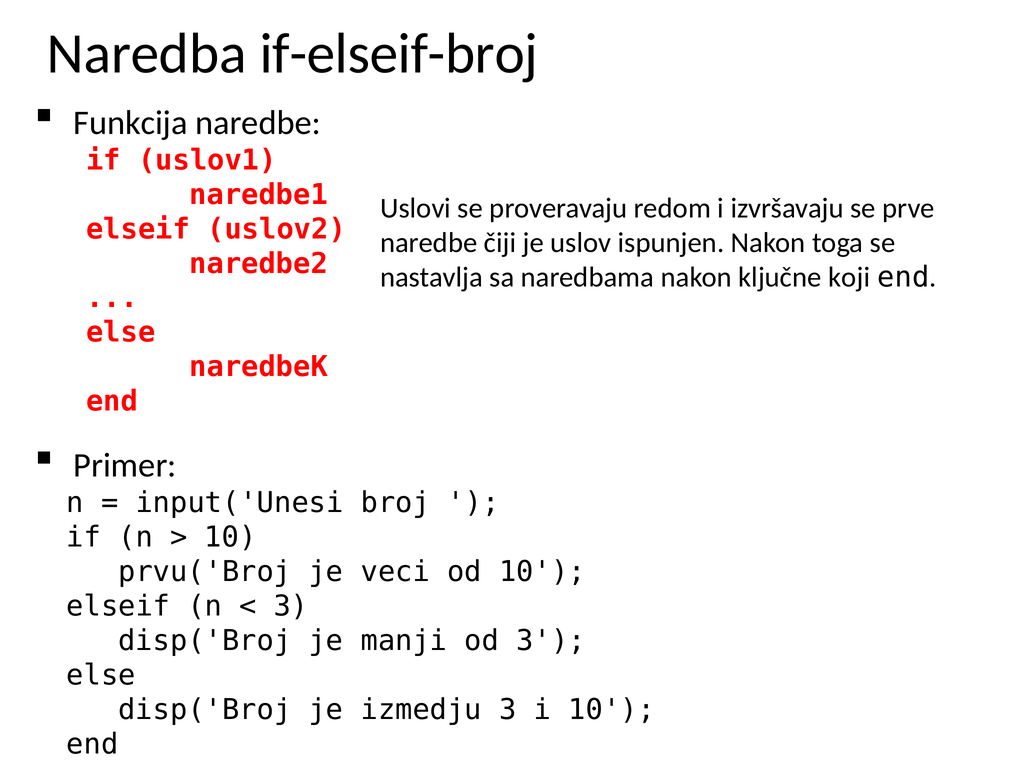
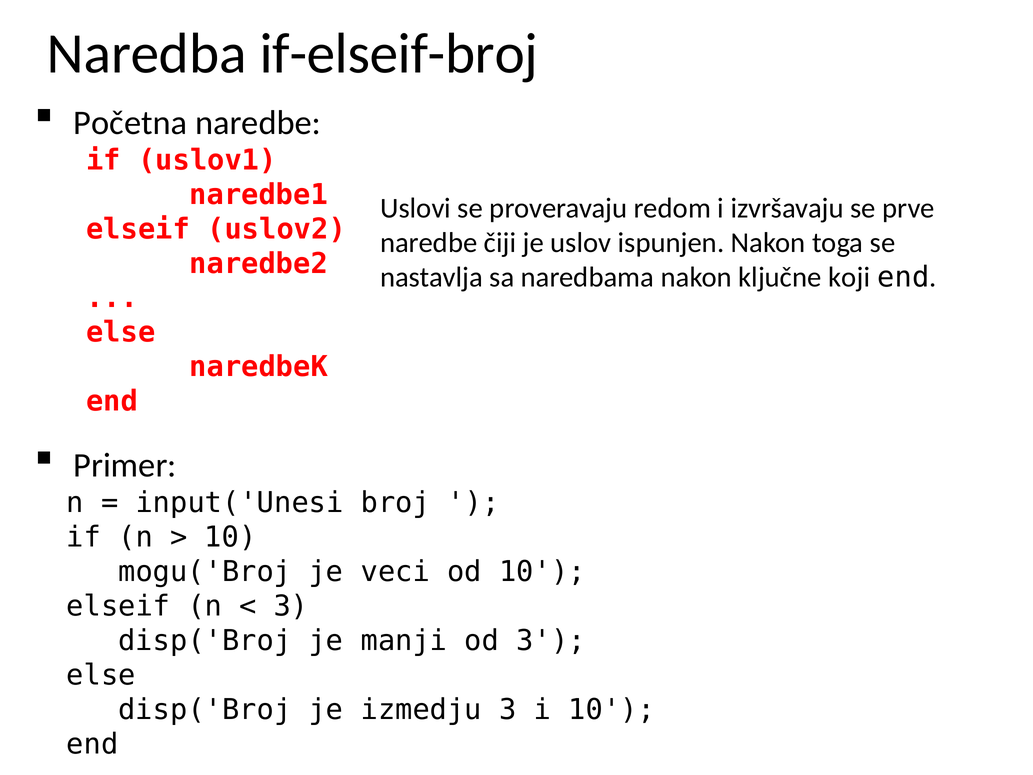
Funkcija: Funkcija -> Početna (130, 123)
prvu('Broj: prvu('Broj -> mogu('Broj (205, 572)
